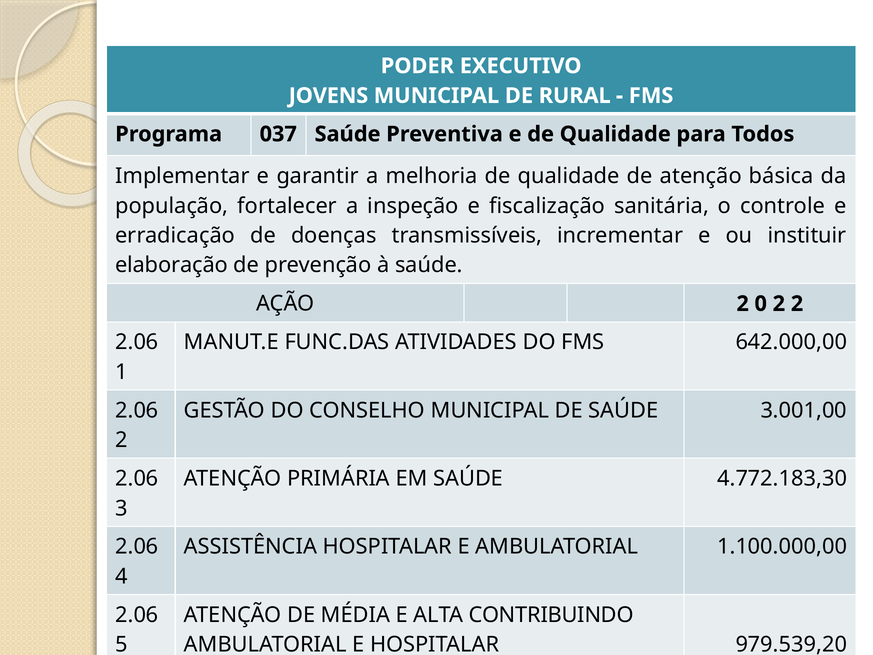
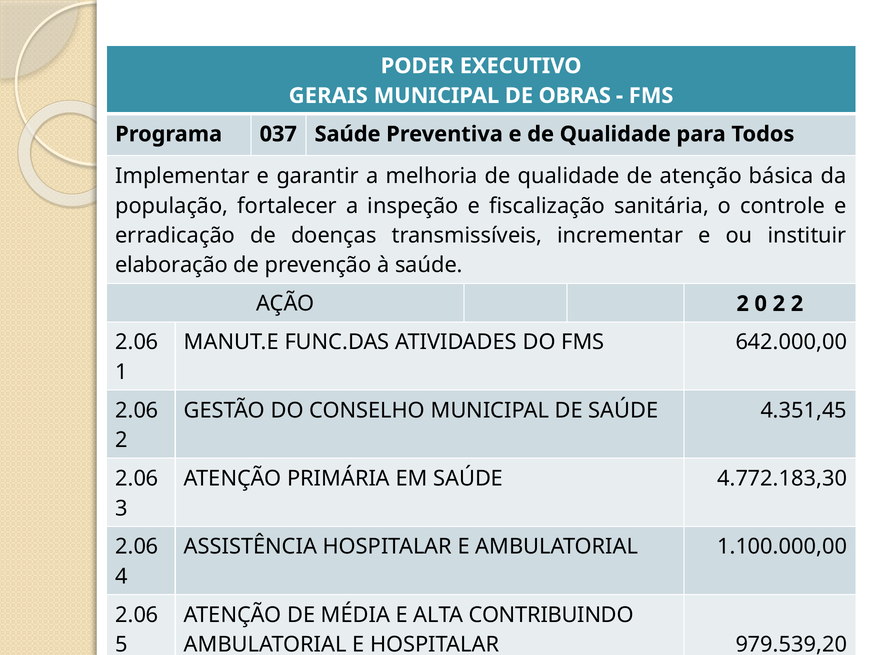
JOVENS: JOVENS -> GERAIS (328, 96)
RURAL: RURAL -> OBRAS (575, 96)
3.001,00: 3.001,00 -> 4.351,45 (804, 410)
